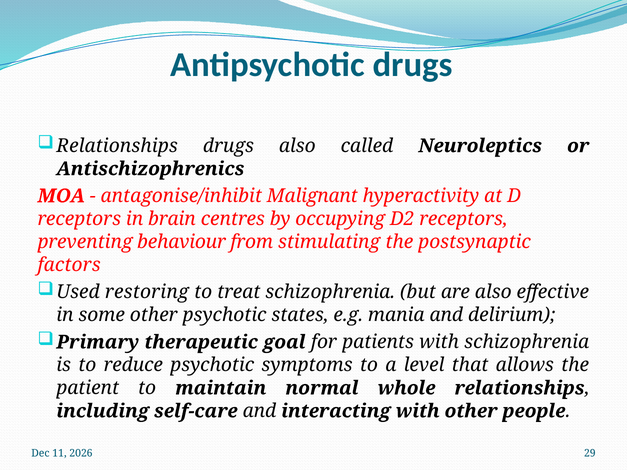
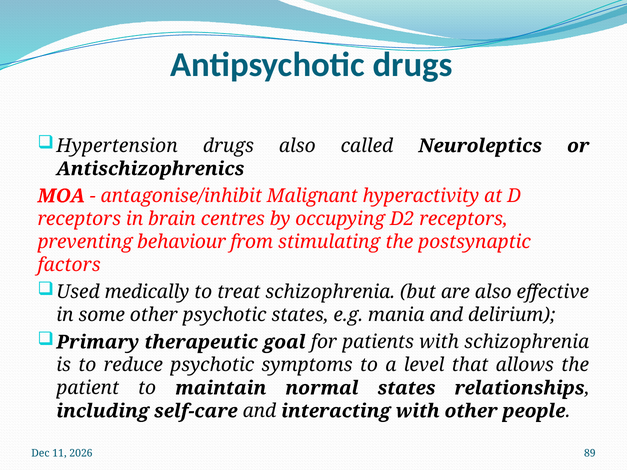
Relationships: Relationships -> Hypertension (117, 146)
restoring: restoring -> medically (147, 292)
normal whole: whole -> states (407, 388)
29: 29 -> 89 (590, 454)
